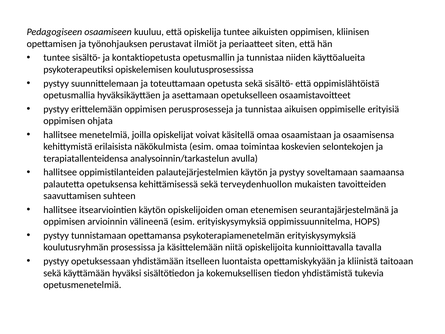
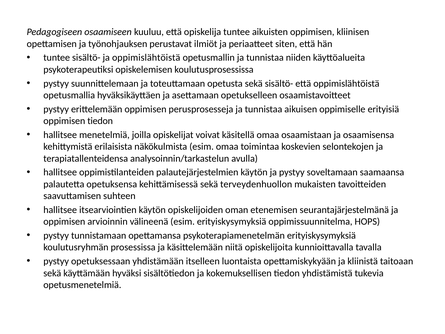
ja kontaktiopetusta: kontaktiopetusta -> oppimislähtöistä (146, 58)
oppimisen ohjata: ohjata -> tiedon (100, 121)
